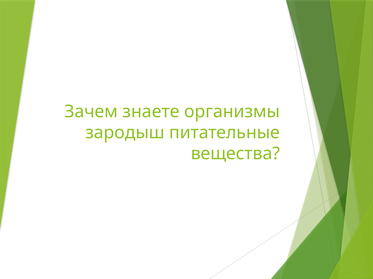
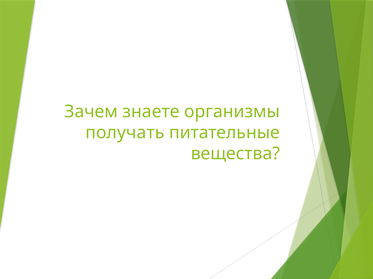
зародыш: зародыш -> получать (125, 133)
